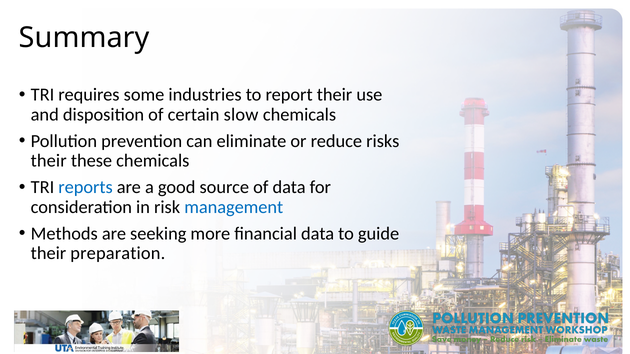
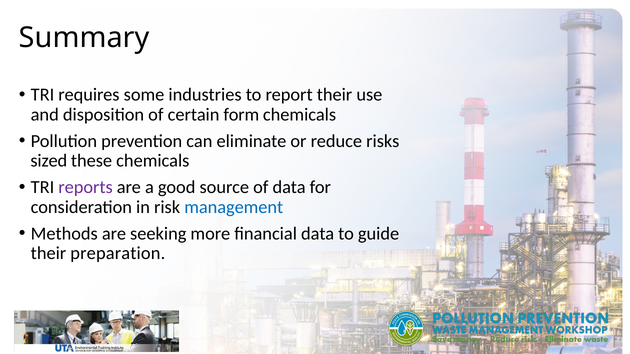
slow: slow -> form (241, 115)
their: their -> sized (49, 161)
reports colour: blue -> purple (86, 188)
